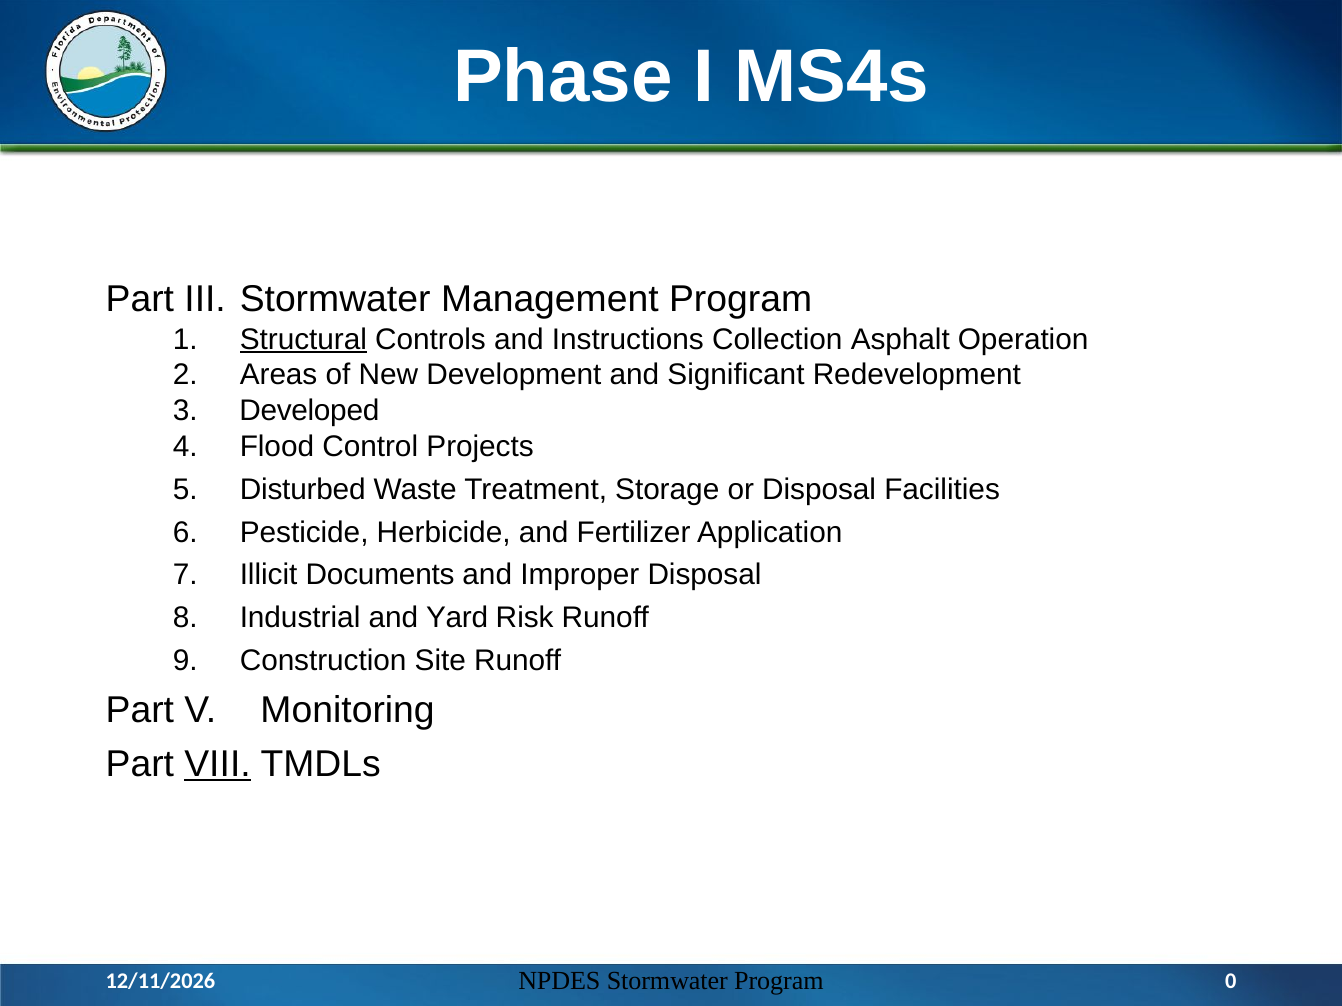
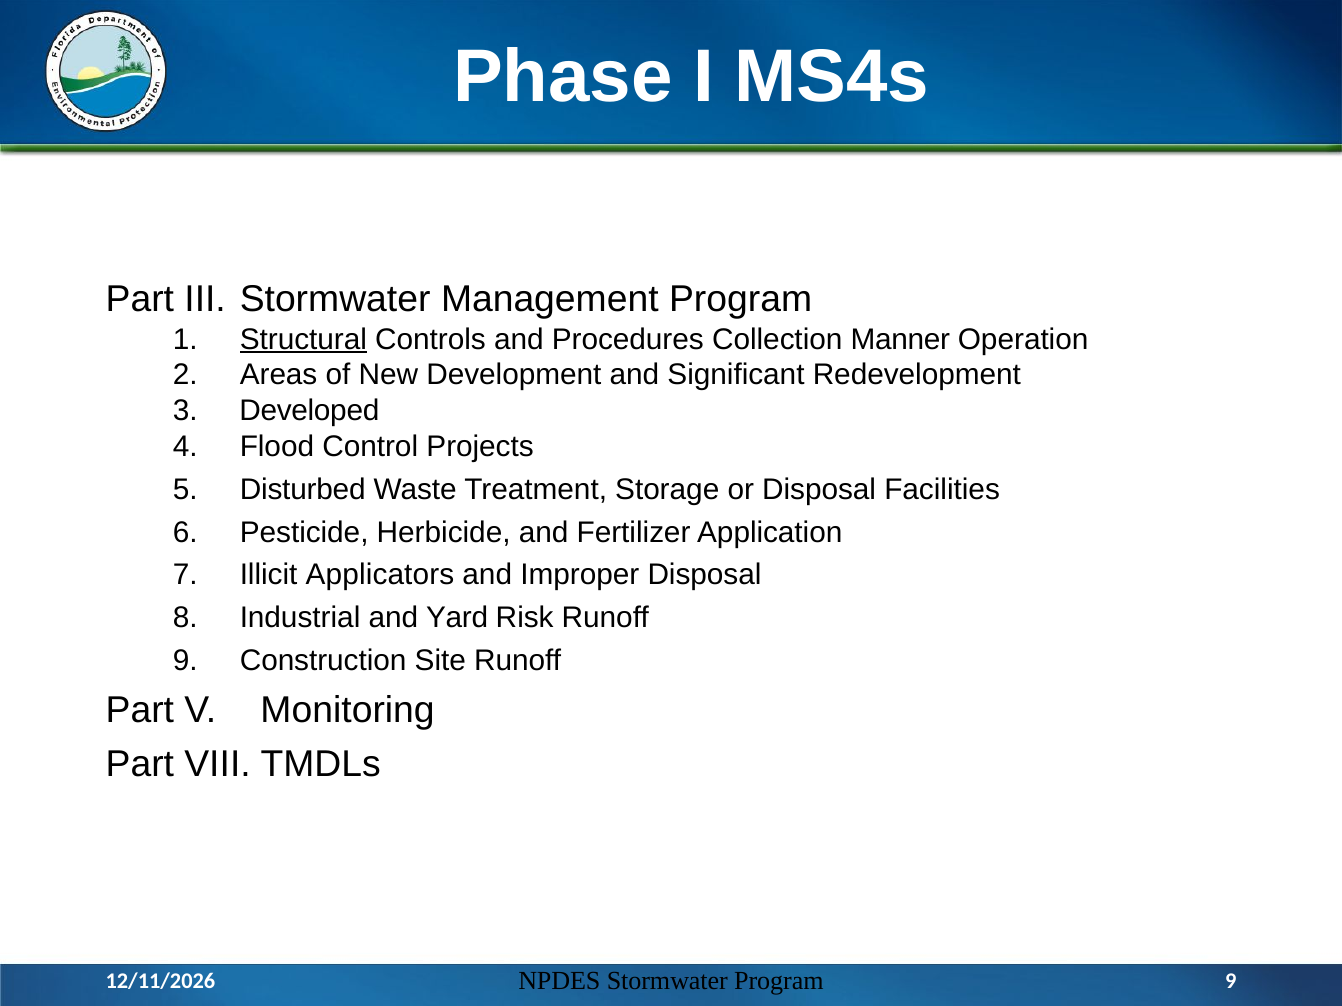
Instructions: Instructions -> Procedures (628, 339)
Asphalt: Asphalt -> Manner (900, 339)
Documents: Documents -> Applicators (380, 575)
VIII underline: present -> none (218, 765)
Program 0: 0 -> 9 (1231, 981)
